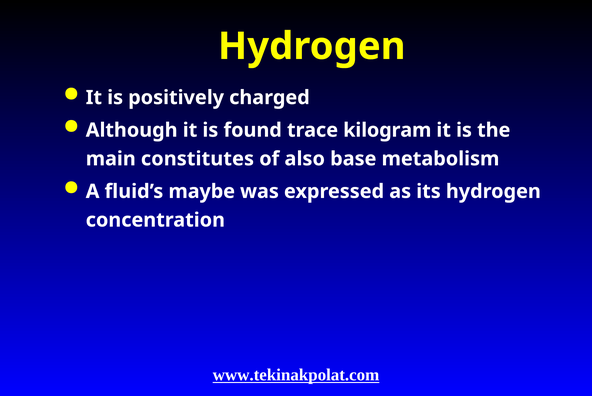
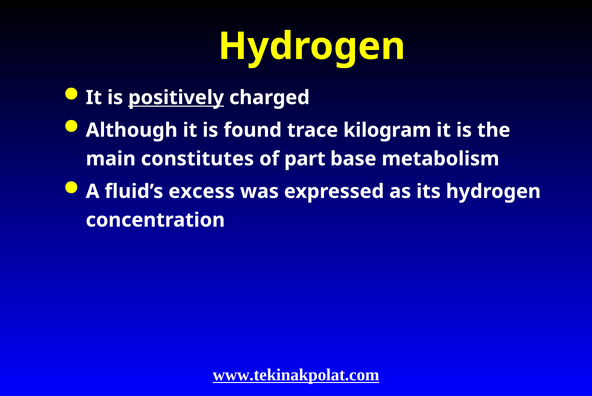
positively underline: none -> present (176, 98)
also: also -> part (305, 159)
maybe: maybe -> excess (202, 191)
